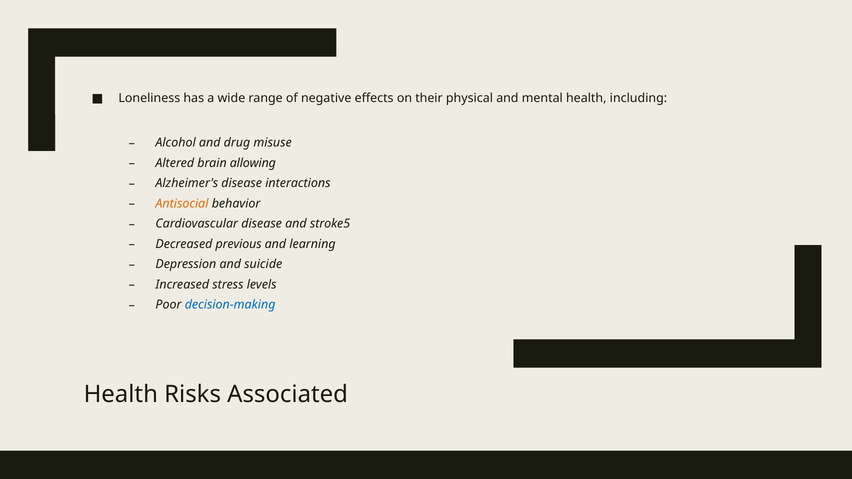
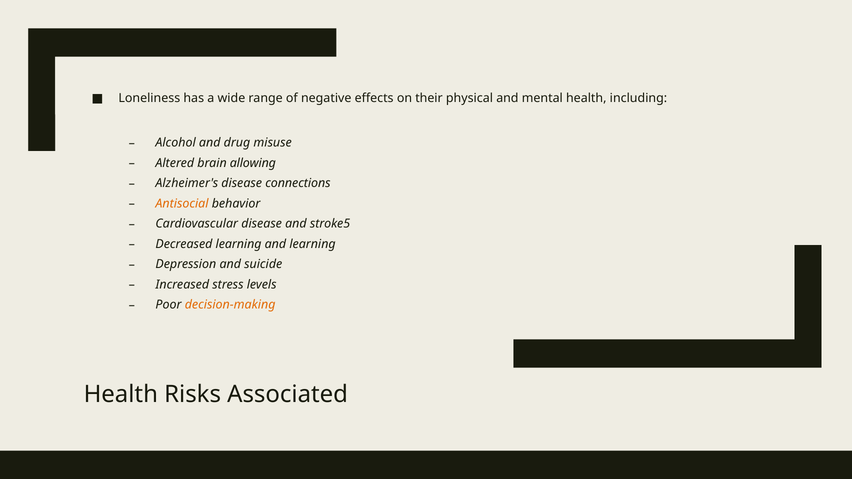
interactions: interactions -> connections (298, 183)
Decreased previous: previous -> learning (239, 244)
decision-making colour: blue -> orange (230, 305)
